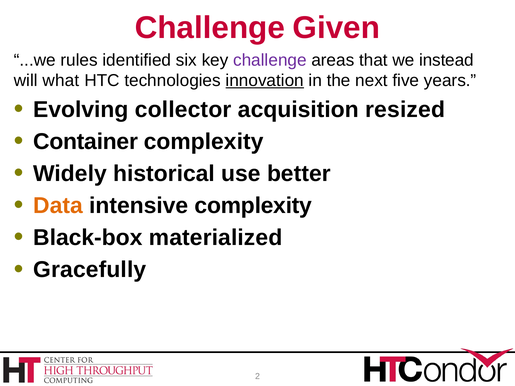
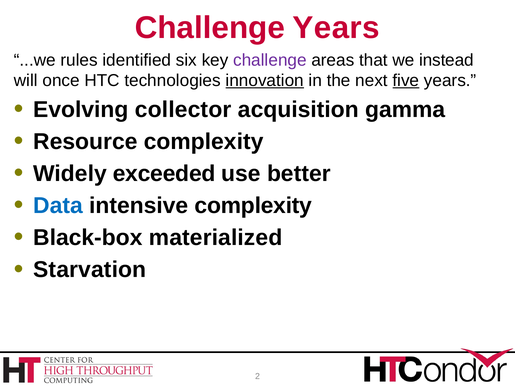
Challenge Given: Given -> Years (336, 28)
what: what -> once (61, 81)
five underline: none -> present (406, 81)
resized: resized -> gamma (405, 110)
Container: Container -> Resource (85, 142)
historical: historical -> exceeded (164, 174)
Data colour: orange -> blue (58, 206)
Gracefully: Gracefully -> Starvation (90, 270)
